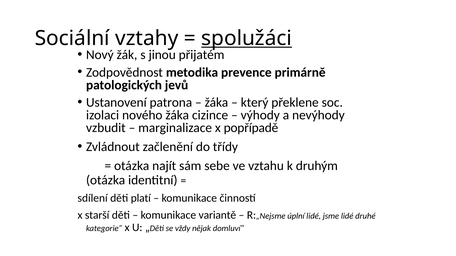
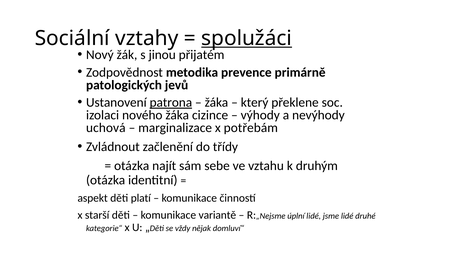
patrona underline: none -> present (171, 103)
vzbudit: vzbudit -> uchová (106, 128)
popřípadě: popřípadě -> potřebám (251, 128)
sdílení: sdílení -> aspekt (93, 198)
